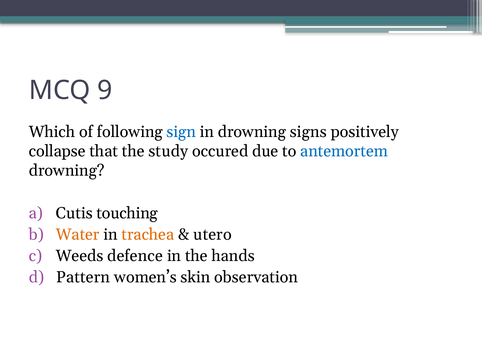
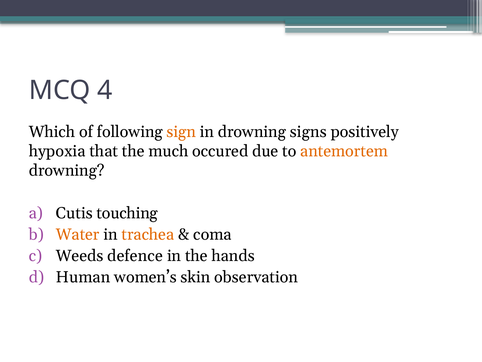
9: 9 -> 4 (105, 90)
sign colour: blue -> orange (181, 132)
collapse: collapse -> hypoxia (57, 151)
study: study -> much (168, 151)
antemortem colour: blue -> orange (344, 151)
utero: utero -> coma (213, 234)
Pattern: Pattern -> Human (83, 277)
